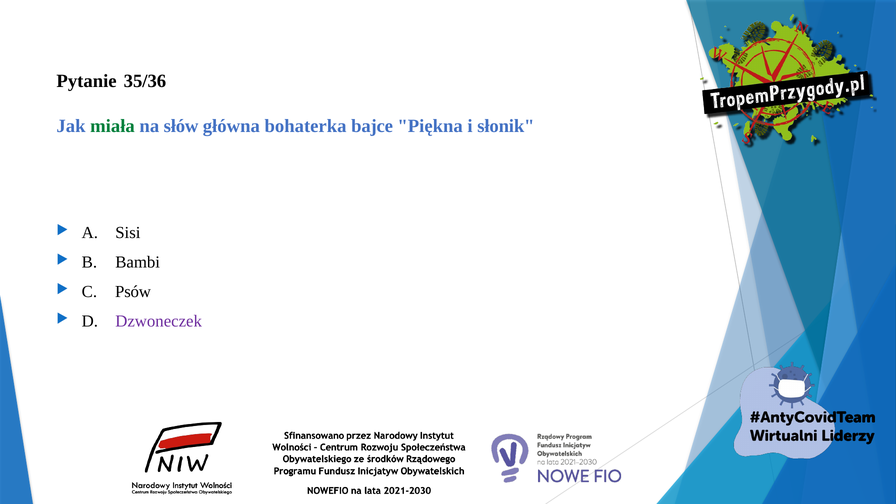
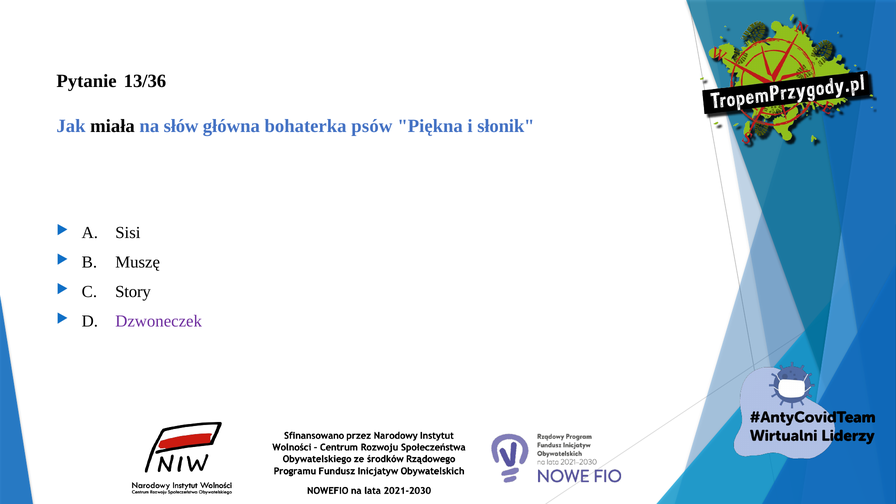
35/36: 35/36 -> 13/36 (145, 81)
miała colour: green -> black (113, 126)
bajce: bajce -> psów (372, 126)
Bambi: Bambi -> Muszę (138, 262)
Psów: Psów -> Story (133, 292)
